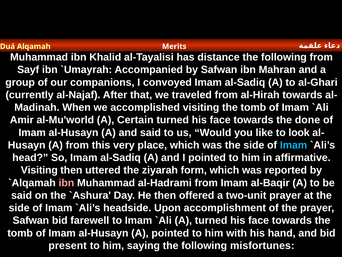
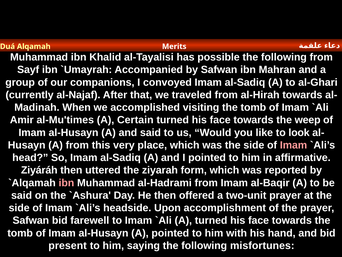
distance: distance -> possible (219, 57)
al-Mu'world: al-Mu'world -> al-Mu'times (65, 120)
done: done -> weep (308, 120)
Imam colour: light blue -> pink (294, 145)
Visiting: Visiting -> Ziyáráh (39, 170)
